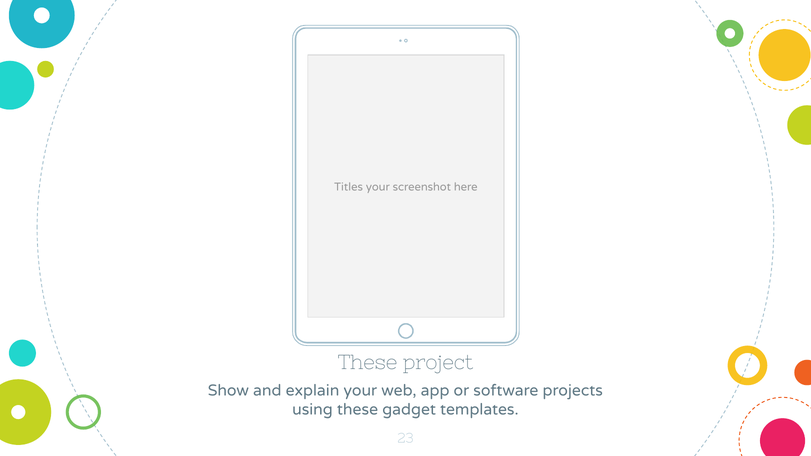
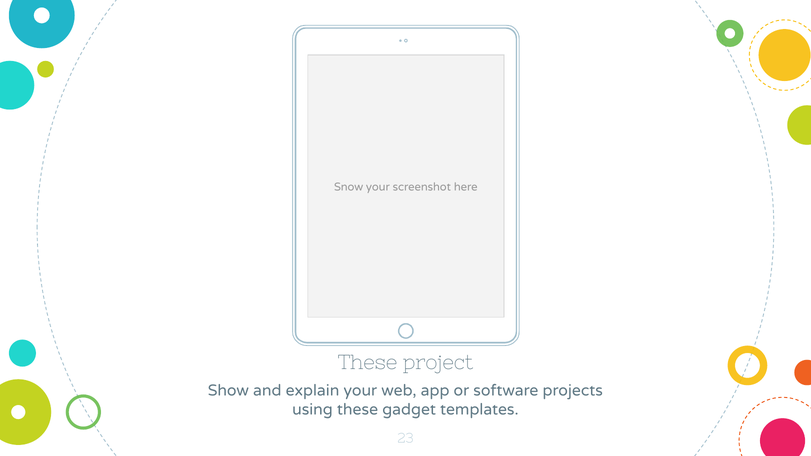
Titles: Titles -> Snow (349, 187)
